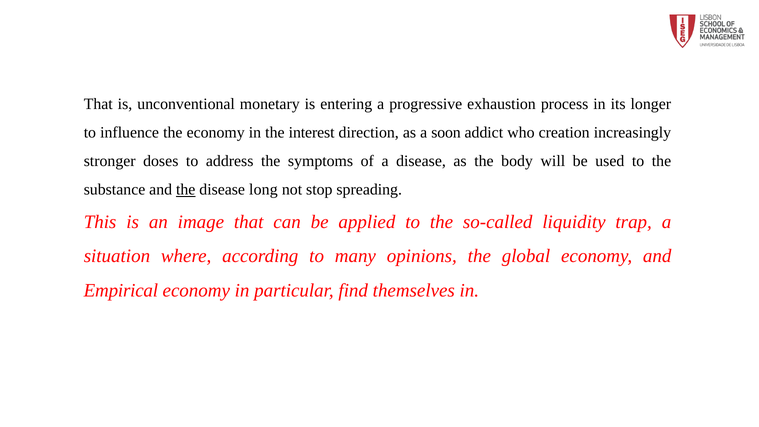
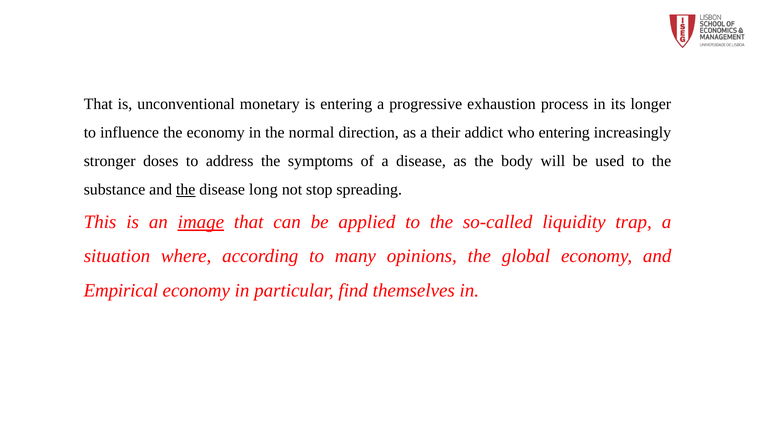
interest: interest -> normal (312, 133)
soon: soon -> their (446, 133)
who creation: creation -> entering (564, 133)
image underline: none -> present (201, 222)
